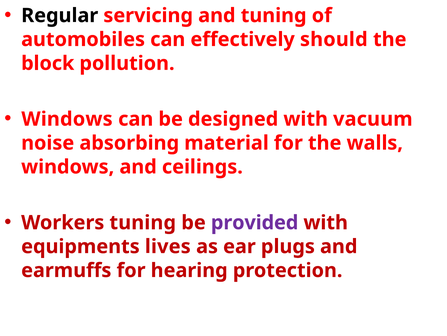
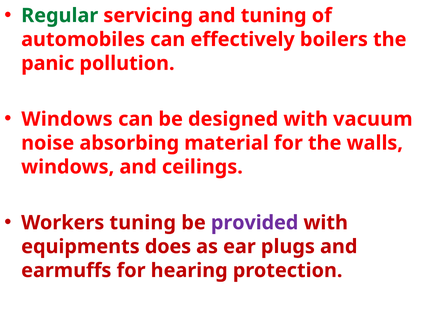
Regular colour: black -> green (60, 16)
should: should -> boilers (334, 39)
block: block -> panic (48, 63)
lives: lives -> does (168, 246)
